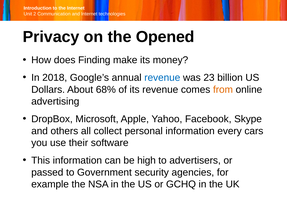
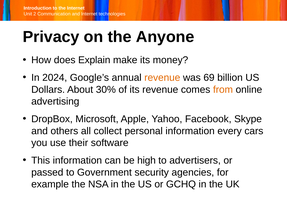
Opened: Opened -> Anyone (165, 37)
Finding: Finding -> Explain (94, 60)
2018: 2018 -> 2024 (55, 78)
revenue colour: blue -> orange (162, 78)
23: 23 -> 69 (209, 78)
68%: 68% -> 30% (106, 90)
